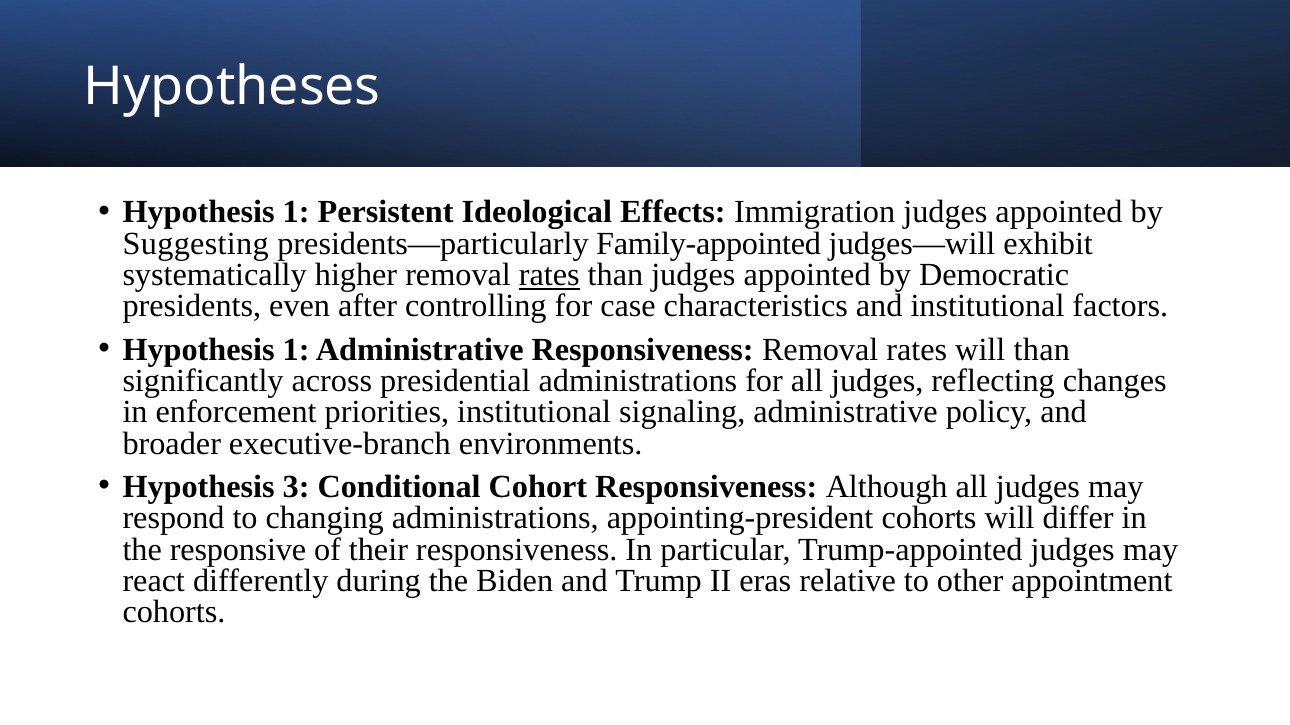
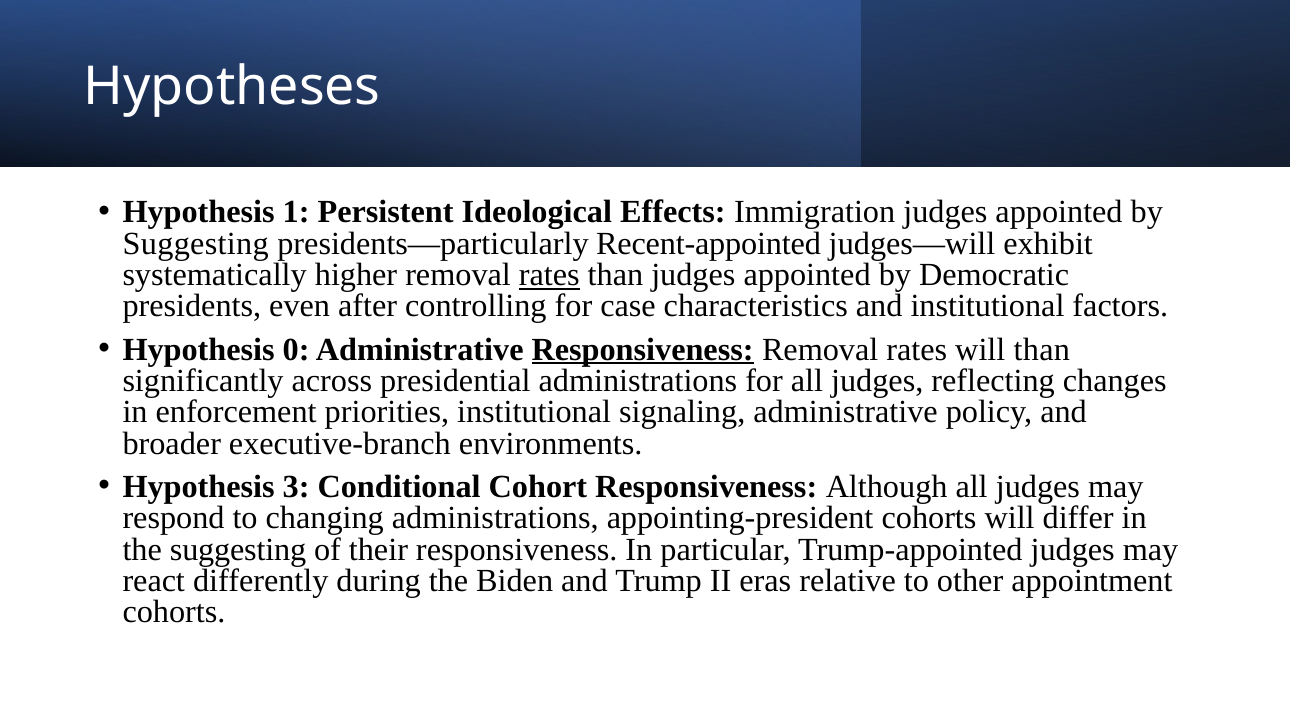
Family-appointed: Family-appointed -> Recent-appointed (709, 244)
1: 1 -> 0 (296, 350)
Responsiveness underline: none -> present (643, 350)
the responsive: responsive -> suggesting (238, 550)
